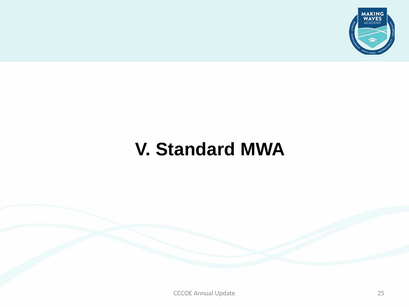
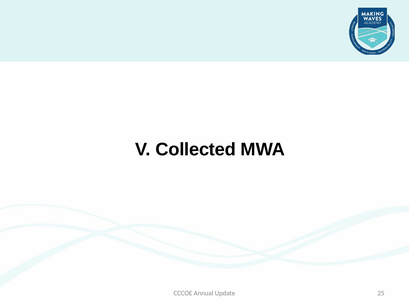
Standard: Standard -> Collected (196, 149)
